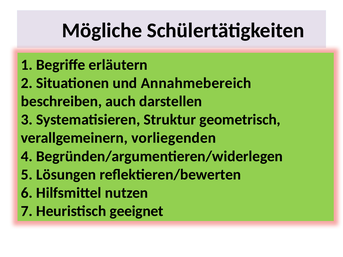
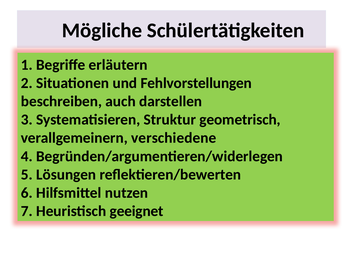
Annahmebereich: Annahmebereich -> Fehlvorstellungen (196, 83)
vorliegenden: vorliegenden -> verschiedene (174, 138)
